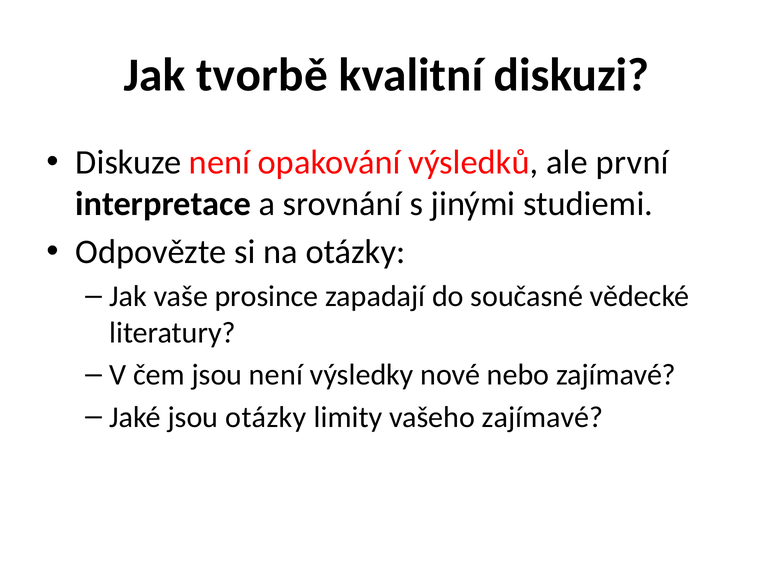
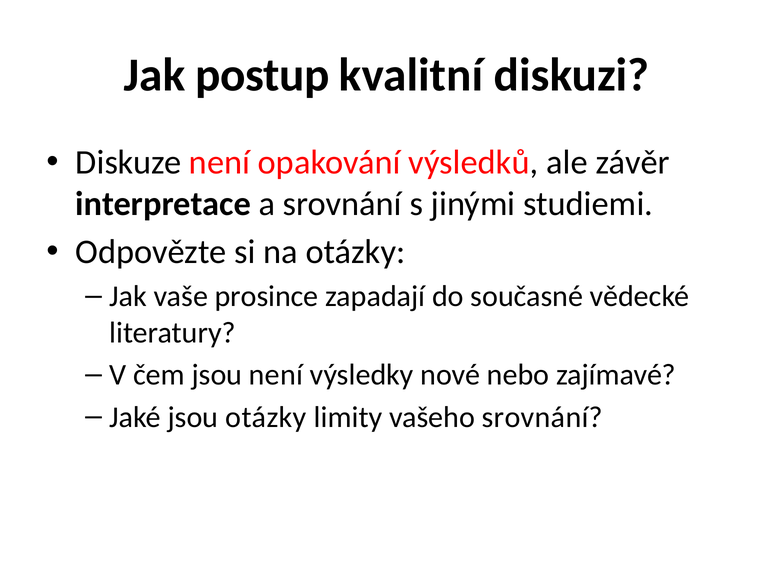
tvorbě: tvorbě -> postup (262, 75)
první: první -> závěr (633, 162)
vašeho zajímavé: zajímavé -> srovnání (542, 417)
